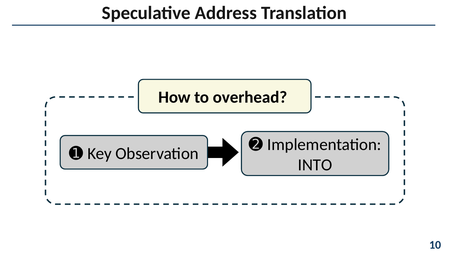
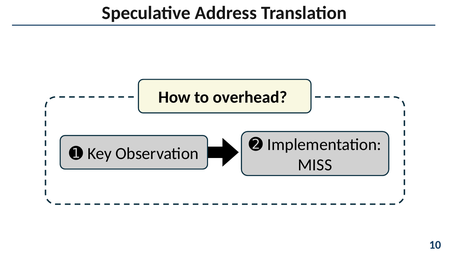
INTO: INTO -> MISS (315, 165)
